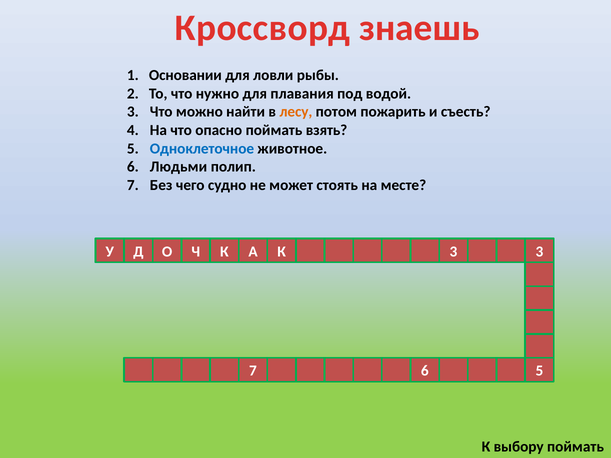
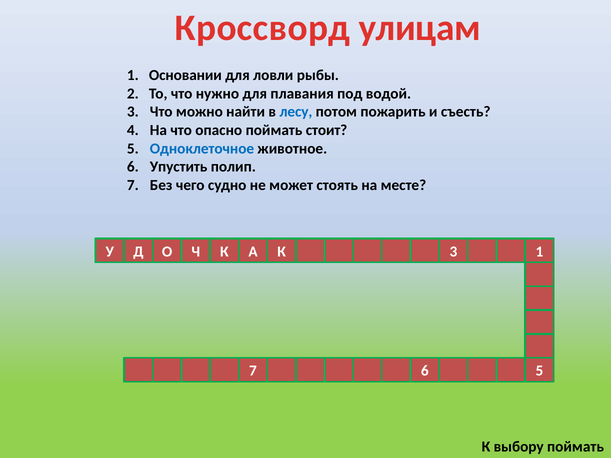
знаешь: знаешь -> улицам (420, 28)
лесу colour: orange -> blue (296, 112)
взять: взять -> стоит (327, 130)
Людьми: Людьми -> Упустить (179, 167)
3 3: 3 -> 1 (539, 252)
